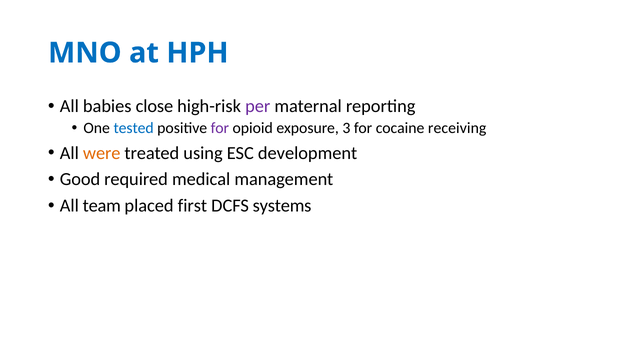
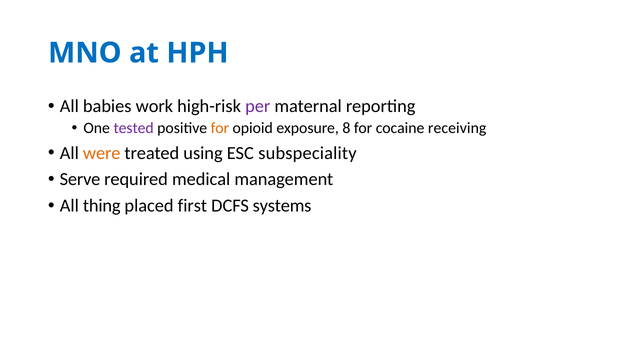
close: close -> work (154, 107)
tested colour: blue -> purple (134, 128)
for colour: purple -> orange (220, 128)
3: 3 -> 8 (346, 128)
development: development -> subspeciality (307, 153)
Good: Good -> Serve (80, 180)
team: team -> thing (102, 206)
